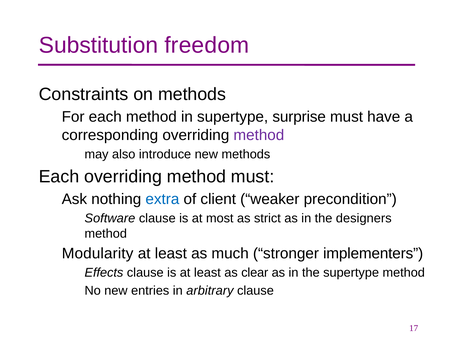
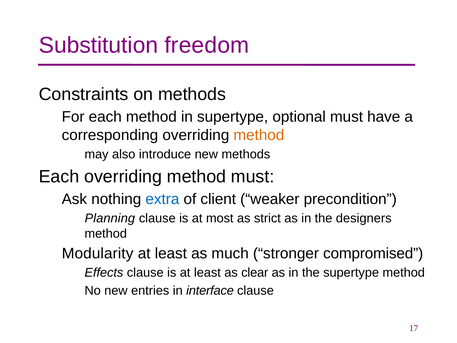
surprise: surprise -> optional (299, 117)
method colour: purple -> orange (259, 135)
Software: Software -> Planning (110, 218)
implementers: implementers -> compromised (373, 253)
arbitrary: arbitrary -> interface (210, 290)
